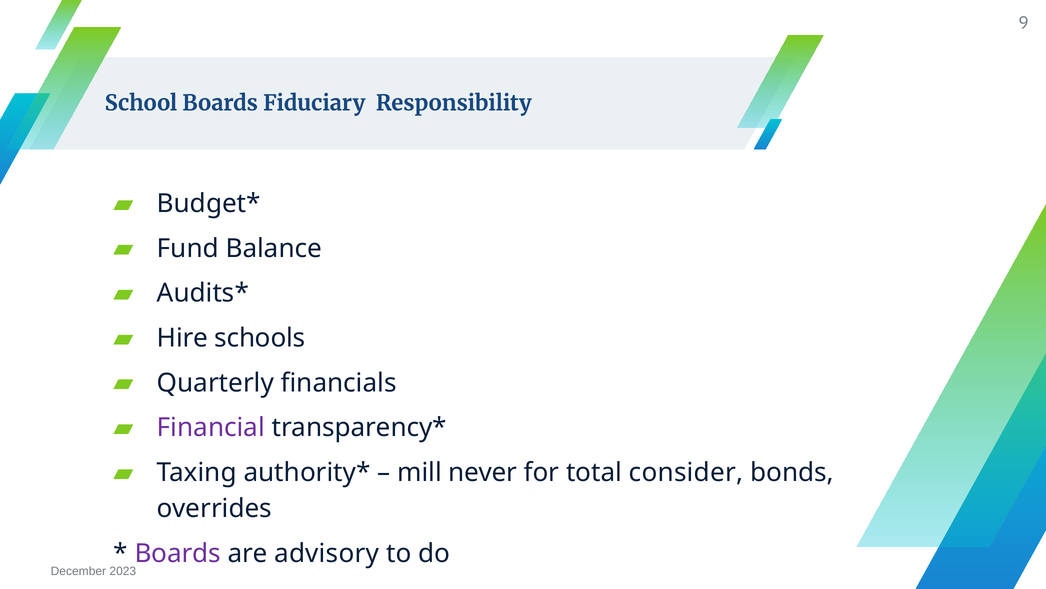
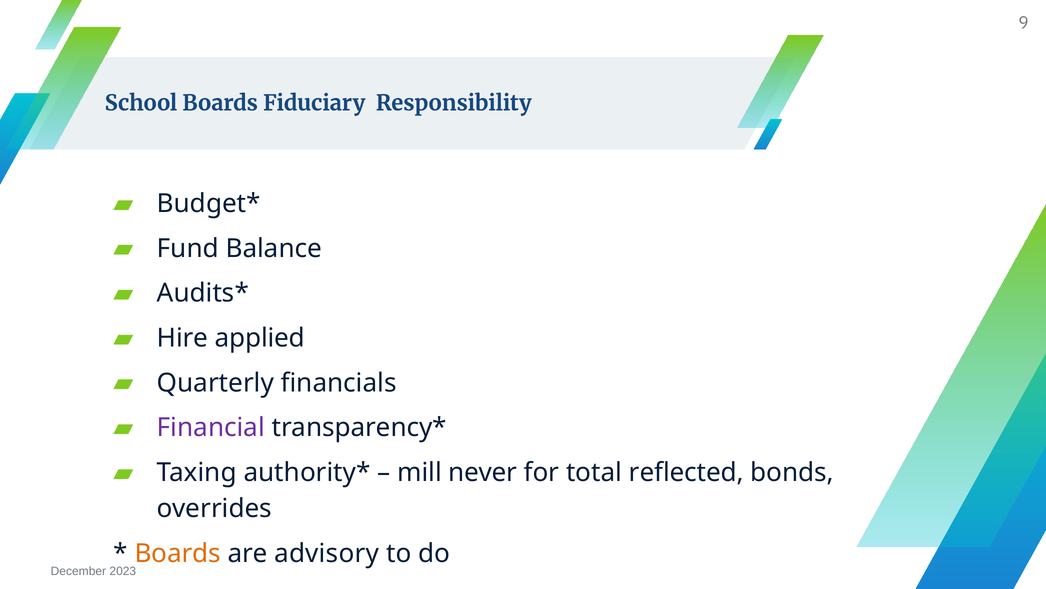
schools: schools -> applied (260, 338)
consider: consider -> reflected (686, 472)
Boards colour: purple -> orange (178, 553)
